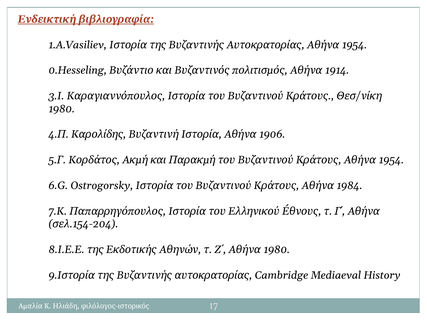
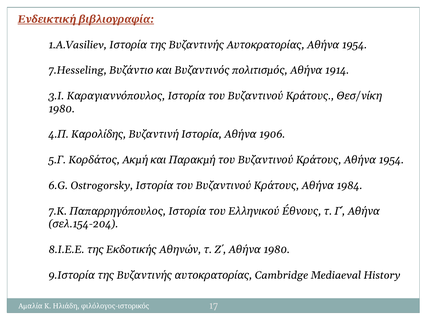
0.Hesseling: 0.Hesseling -> 7.Hesseling (78, 70)
